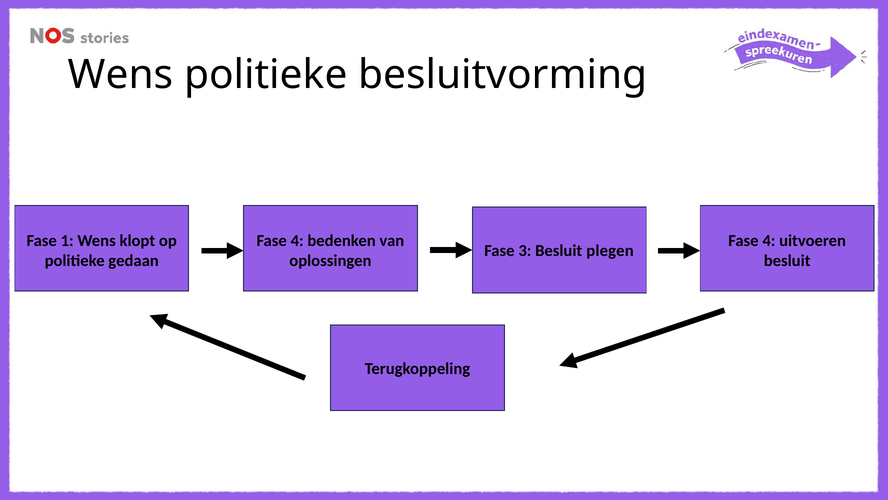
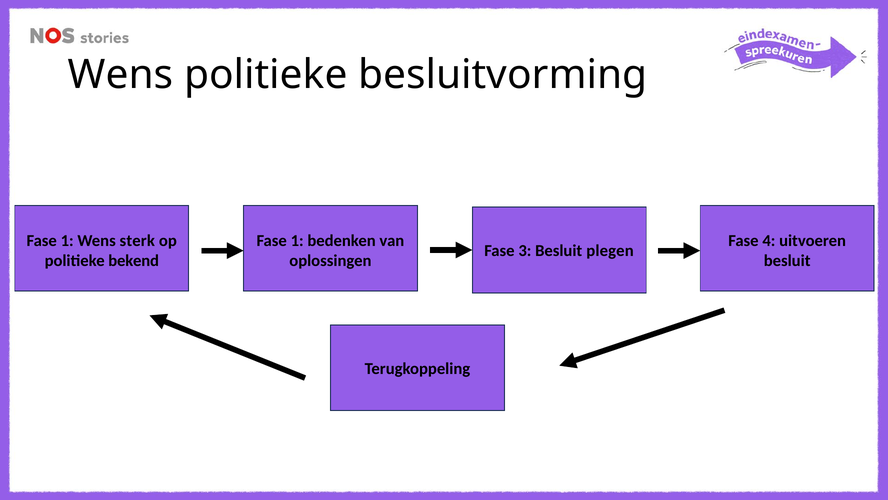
klopt: klopt -> sterk (137, 241)
4: 4 -> 1 (297, 241)
gedaan: gedaan -> bekend (134, 261)
